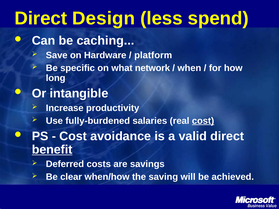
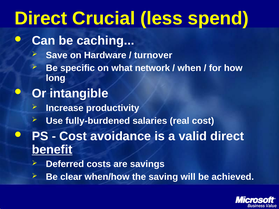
Design: Design -> Crucial (104, 18)
platform: platform -> turnover (153, 55)
cost underline: present -> none (203, 121)
